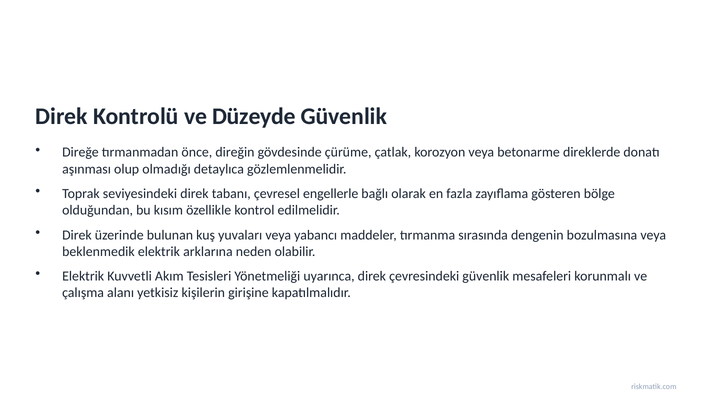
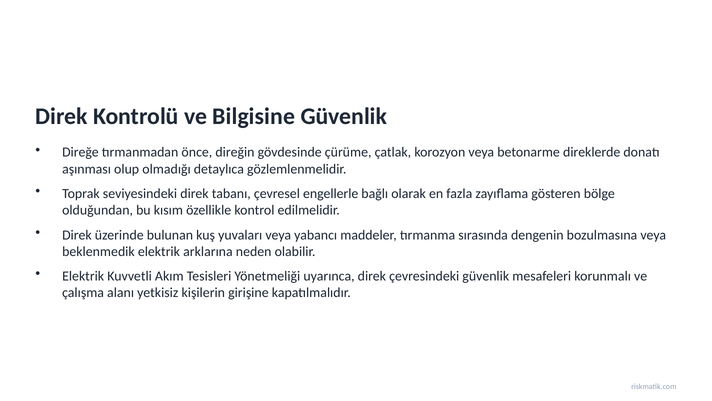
Düzeyde: Düzeyde -> Bilgisine (254, 117)
